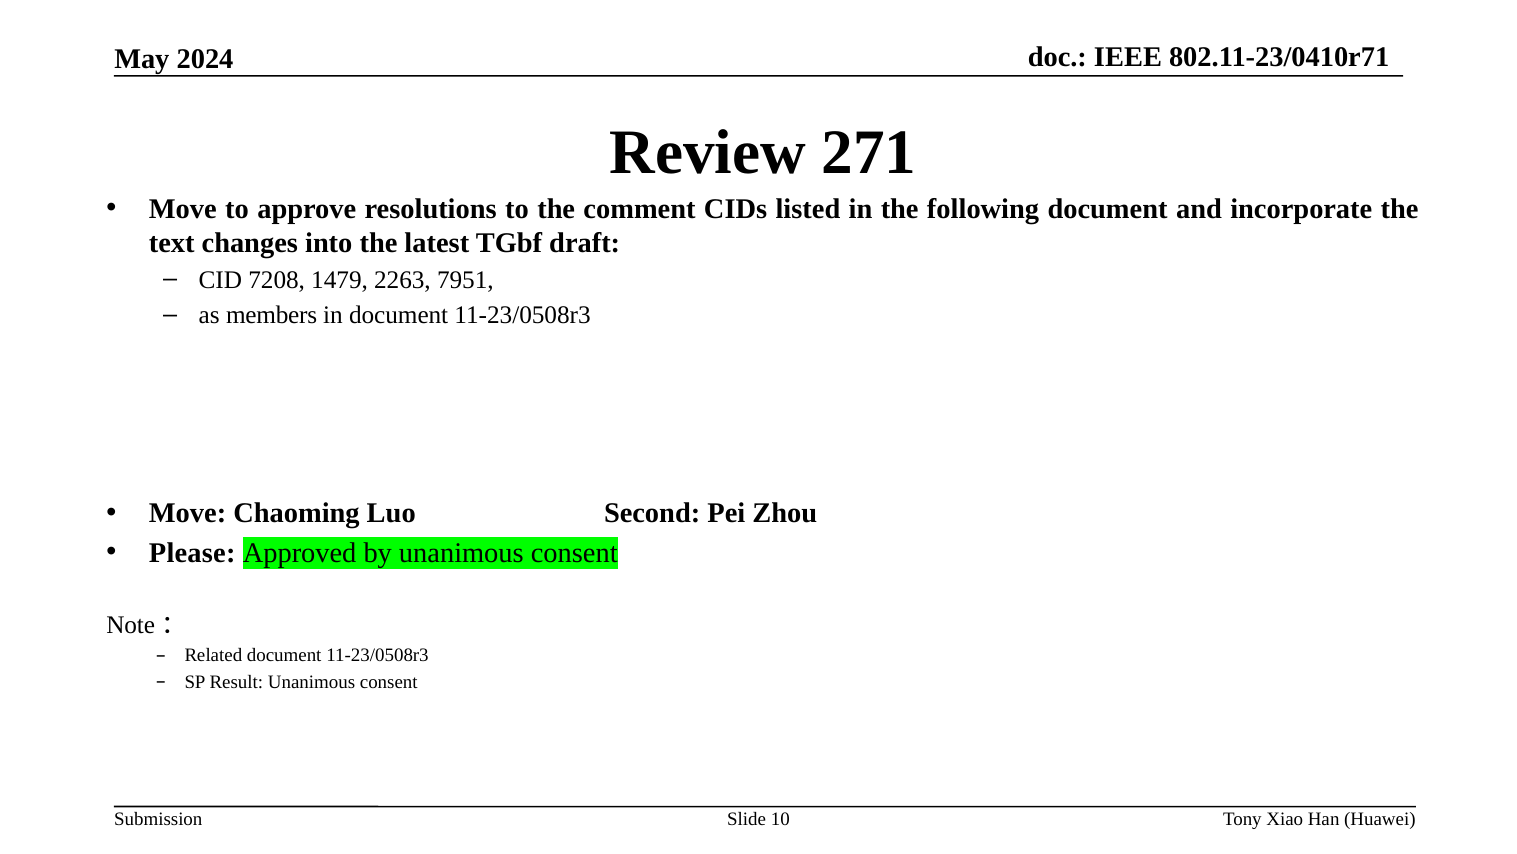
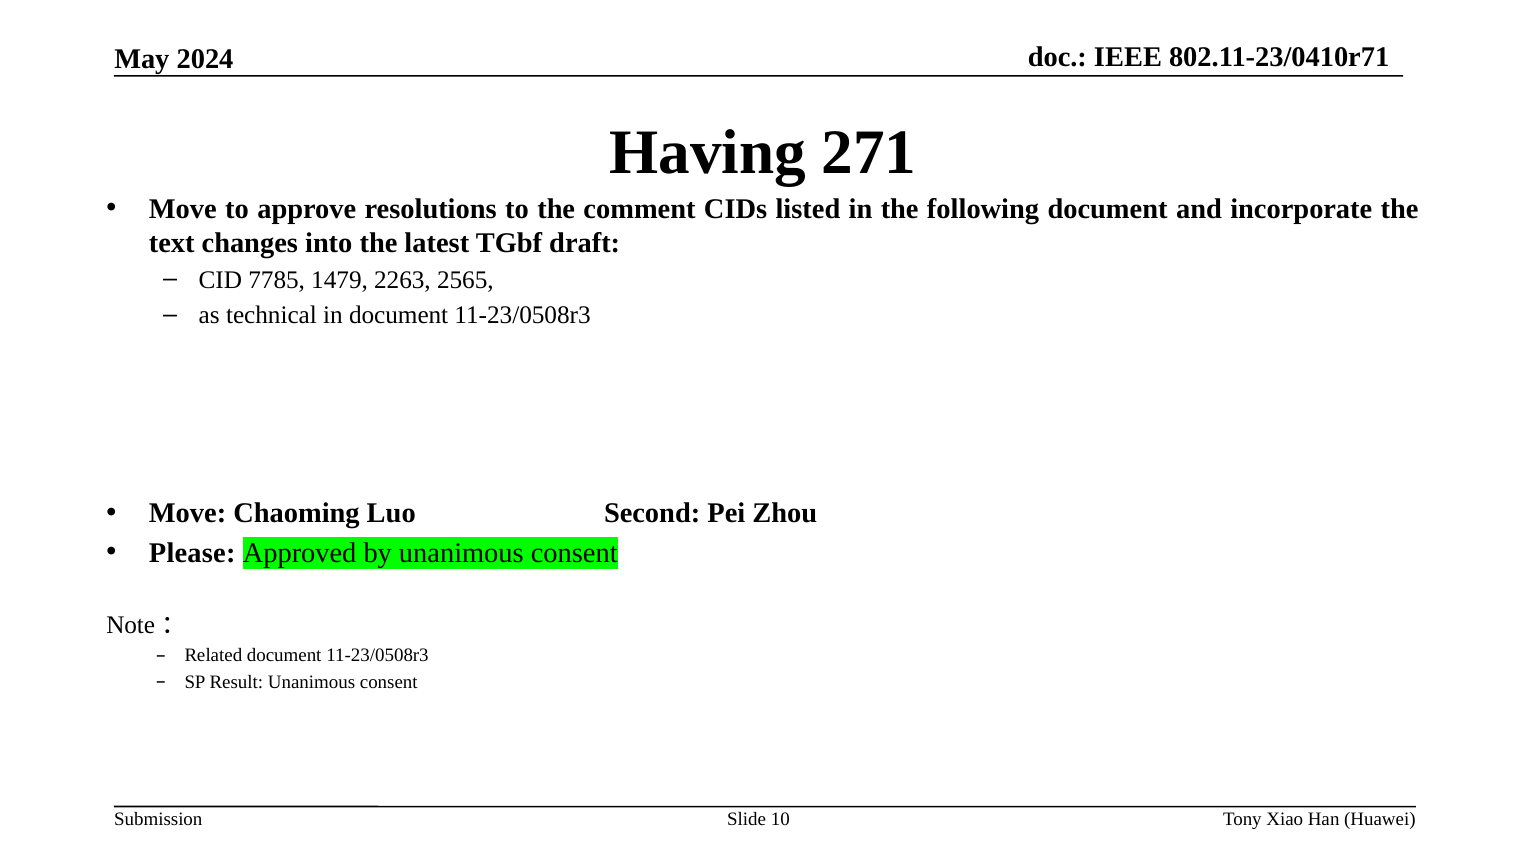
Review: Review -> Having (708, 152)
7208: 7208 -> 7785 (277, 280)
7951: 7951 -> 2565 (465, 280)
members: members -> technical (271, 315)
